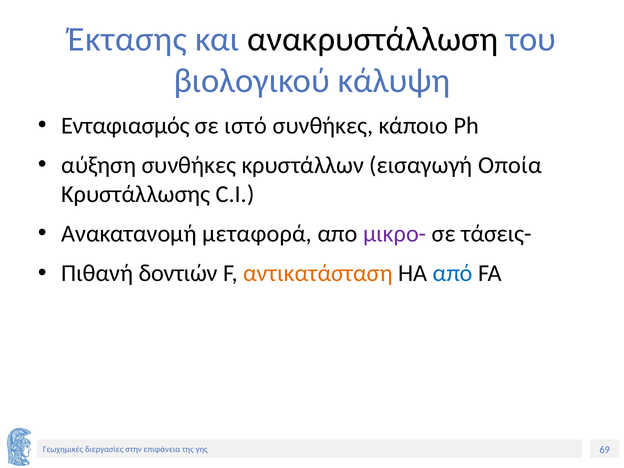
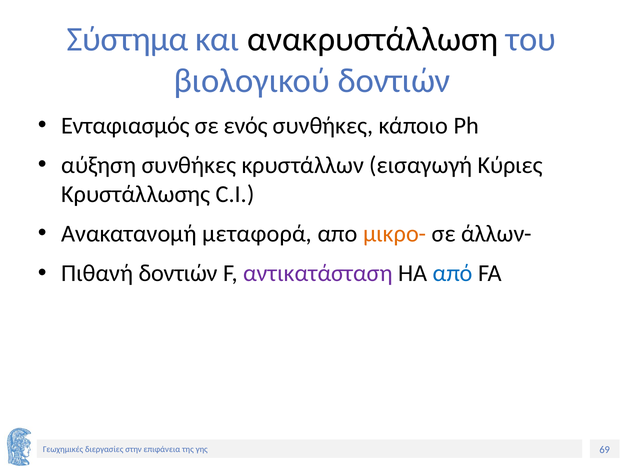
Έκτασης: Έκτασης -> Σύστημα (128, 39)
βιολογικού κάλυψη: κάλυψη -> δοντιών (394, 81)
ιστό: ιστό -> ενός (246, 126)
Οποία: Οποία -> Κύριες (510, 165)
μικρο- colour: purple -> orange (395, 234)
τάσεις-: τάσεις- -> άλλων- (496, 234)
αντικατάσταση colour: orange -> purple (318, 273)
